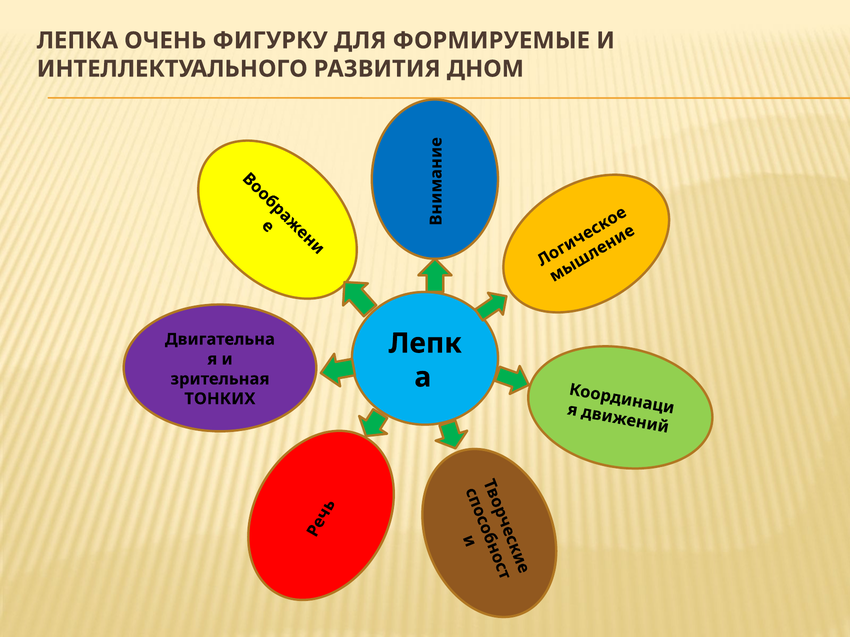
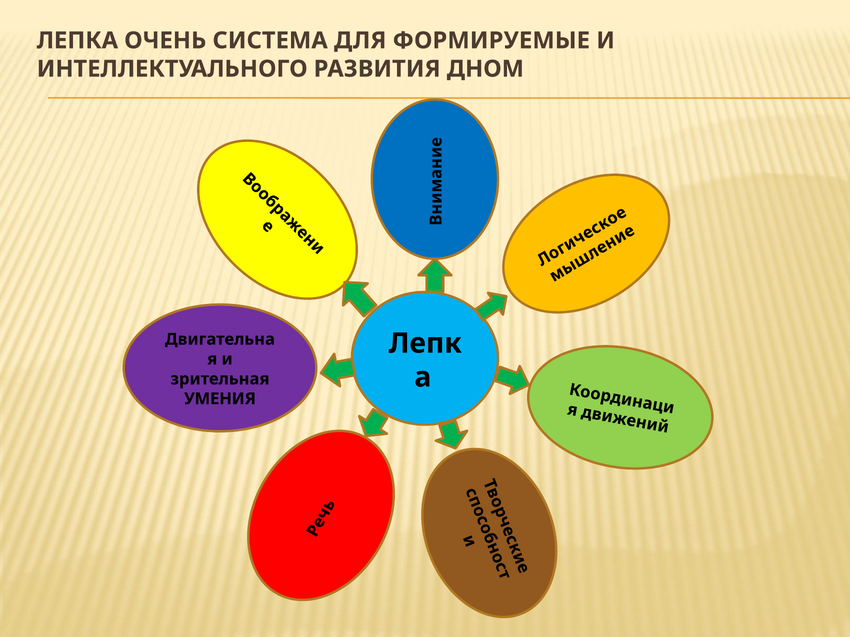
ФИГУРКУ: ФИГУРКУ -> СИСТЕМА (270, 41)
ТОНКИХ: ТОНКИХ -> УМЕНИЯ (220, 399)
